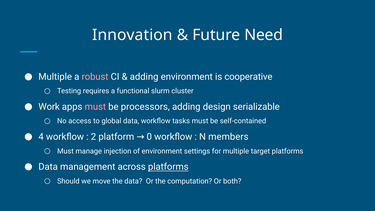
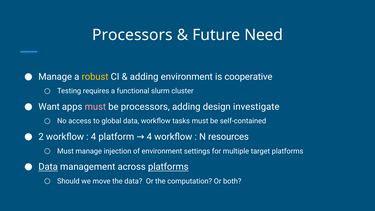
Innovation: Innovation -> Processors (132, 35)
Multiple: Multiple -> Manage (55, 77)
robust colour: pink -> yellow (95, 77)
Work: Work -> Want (49, 107)
serializable: serializable -> investigate (256, 107)
4: 4 -> 2 (41, 137)
2: 2 -> 4 (93, 137)
platform 0: 0 -> 4 (149, 137)
members: members -> resources (228, 137)
Data underline: none -> present (48, 167)
